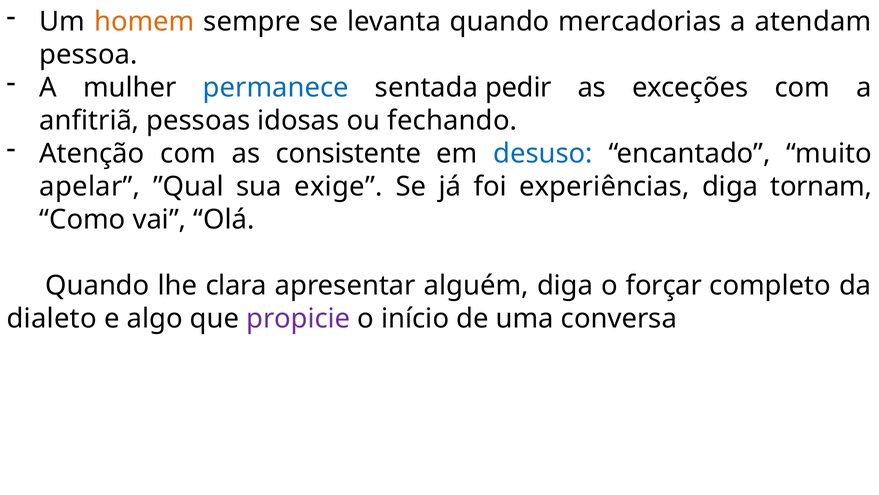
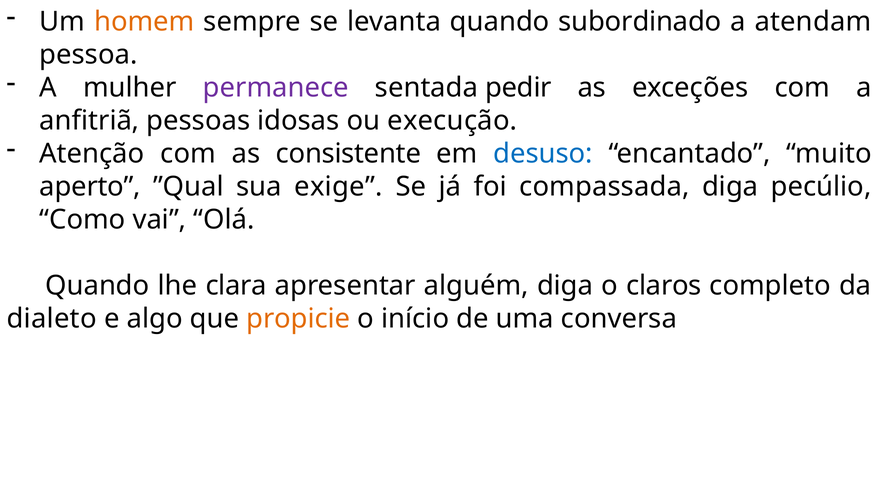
mercadorias: mercadorias -> subordinado (640, 22)
permanece colour: blue -> purple (276, 88)
fechando: fechando -> execução (452, 121)
apelar: apelar -> aperto (90, 186)
experiências: experiências -> compassada (604, 186)
tornam: tornam -> pecúlio (821, 186)
forçar: forçar -> claros (664, 285)
propicie colour: purple -> orange (298, 318)
